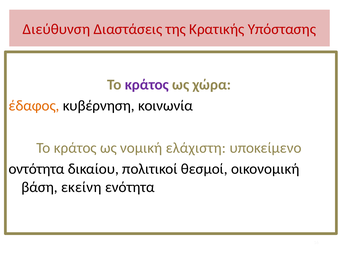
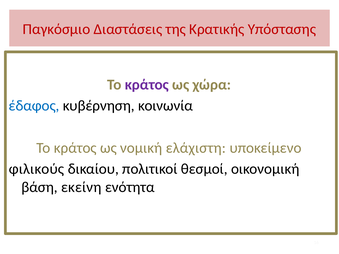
Διεύθυνση: Διεύθυνση -> Παγκόσμιο (57, 29)
έδαφος colour: orange -> blue (34, 106)
οντότητα: οντότητα -> φιλικούς (36, 169)
